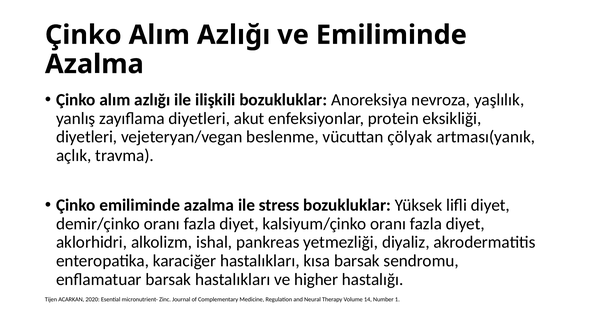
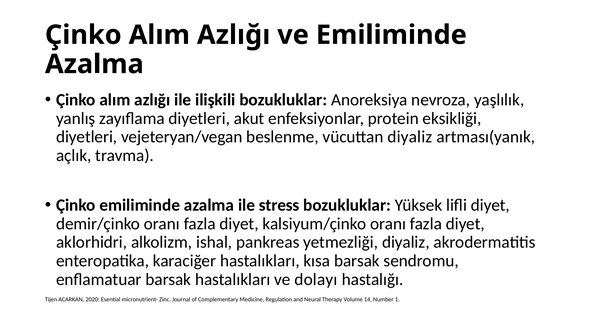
vücuttan çölyak: çölyak -> diyaliz (410, 137)
higher: higher -> dolayı (316, 279)
